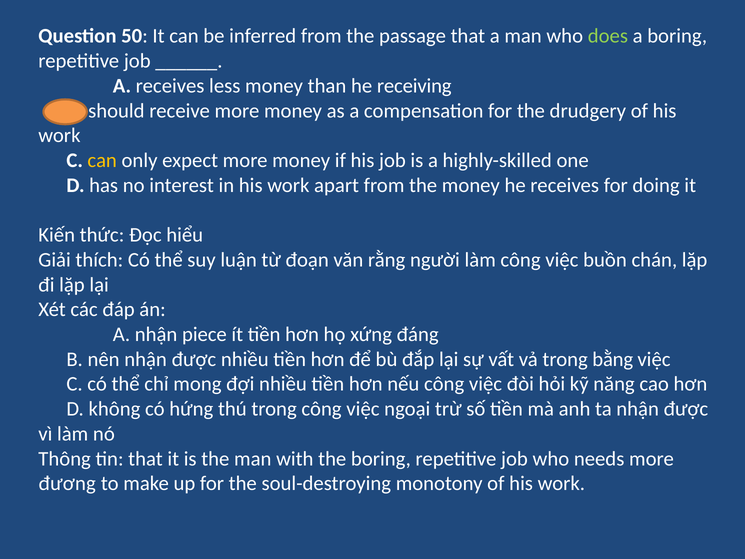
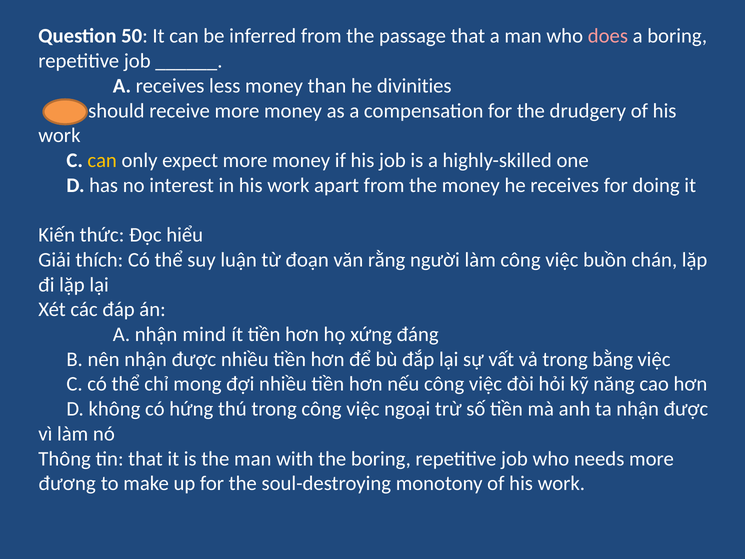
does colour: light green -> pink (608, 36)
receiving: receiving -> divinities (414, 86)
piece: piece -> mind (204, 334)
